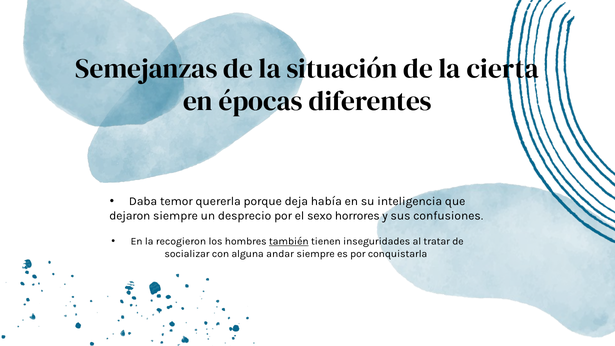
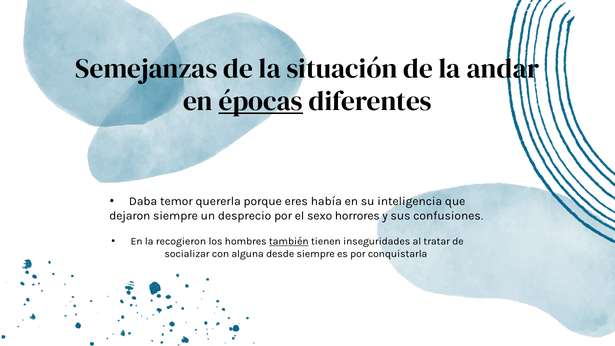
cierta: cierta -> andar (503, 69)
épocas underline: none -> present (261, 101)
deja: deja -> eres (296, 201)
andar: andar -> desde (280, 254)
